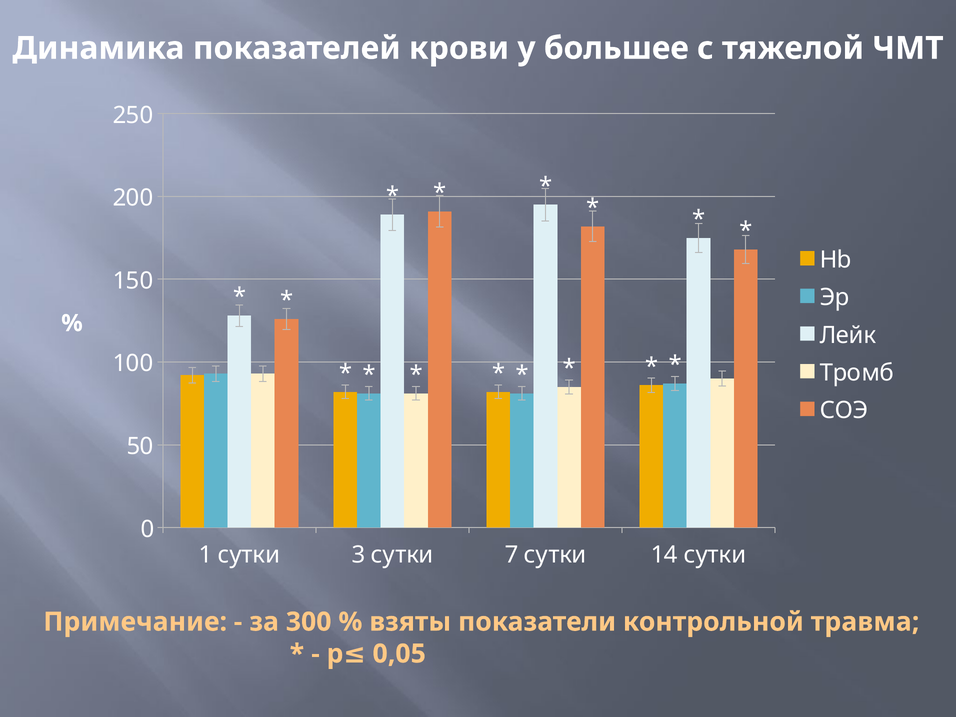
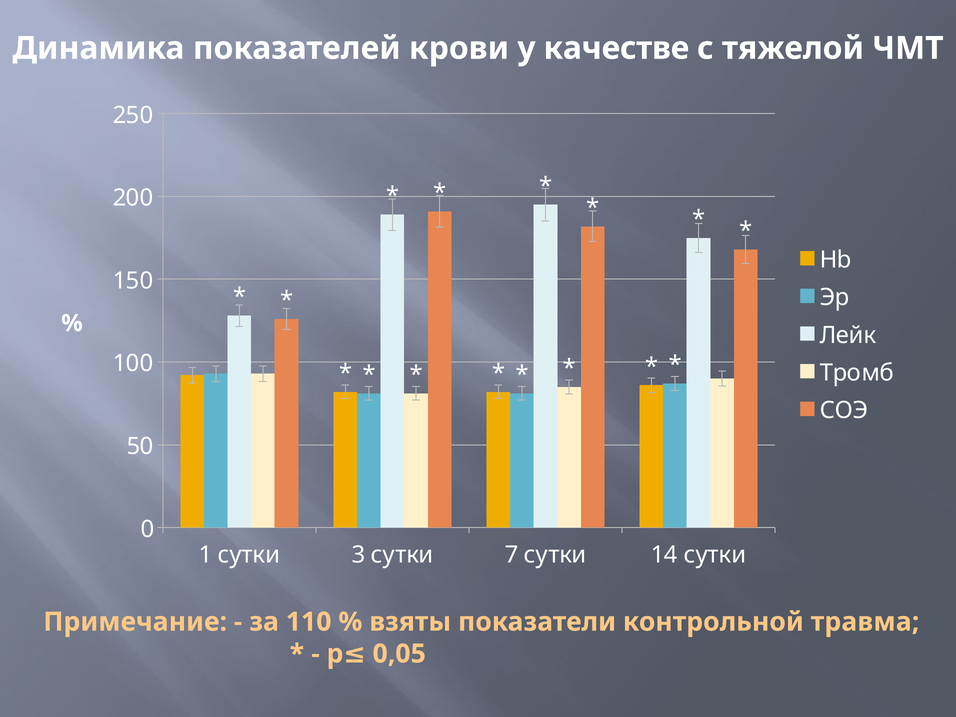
большее: большее -> качестве (616, 48)
300: 300 -> 110 (309, 622)
